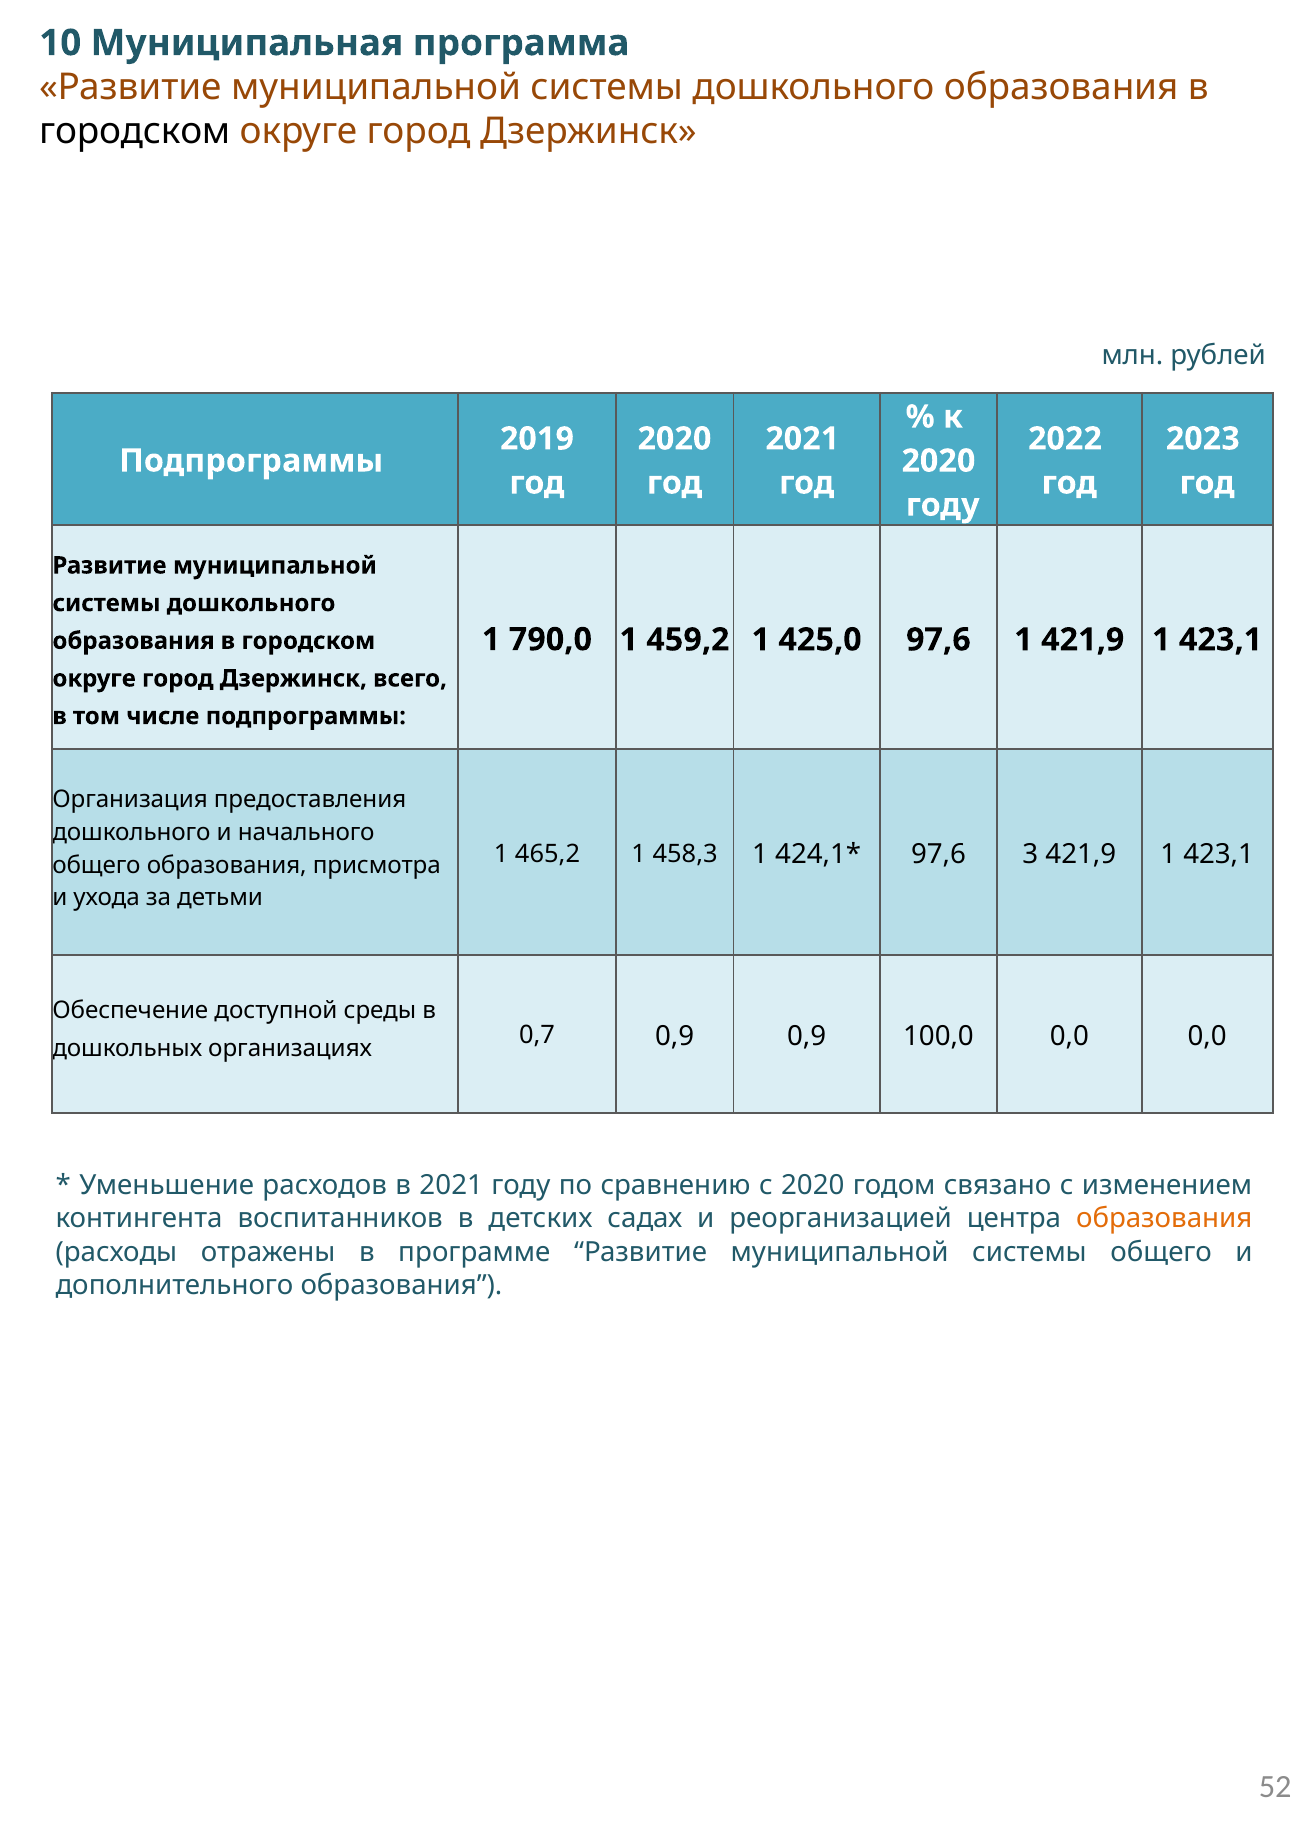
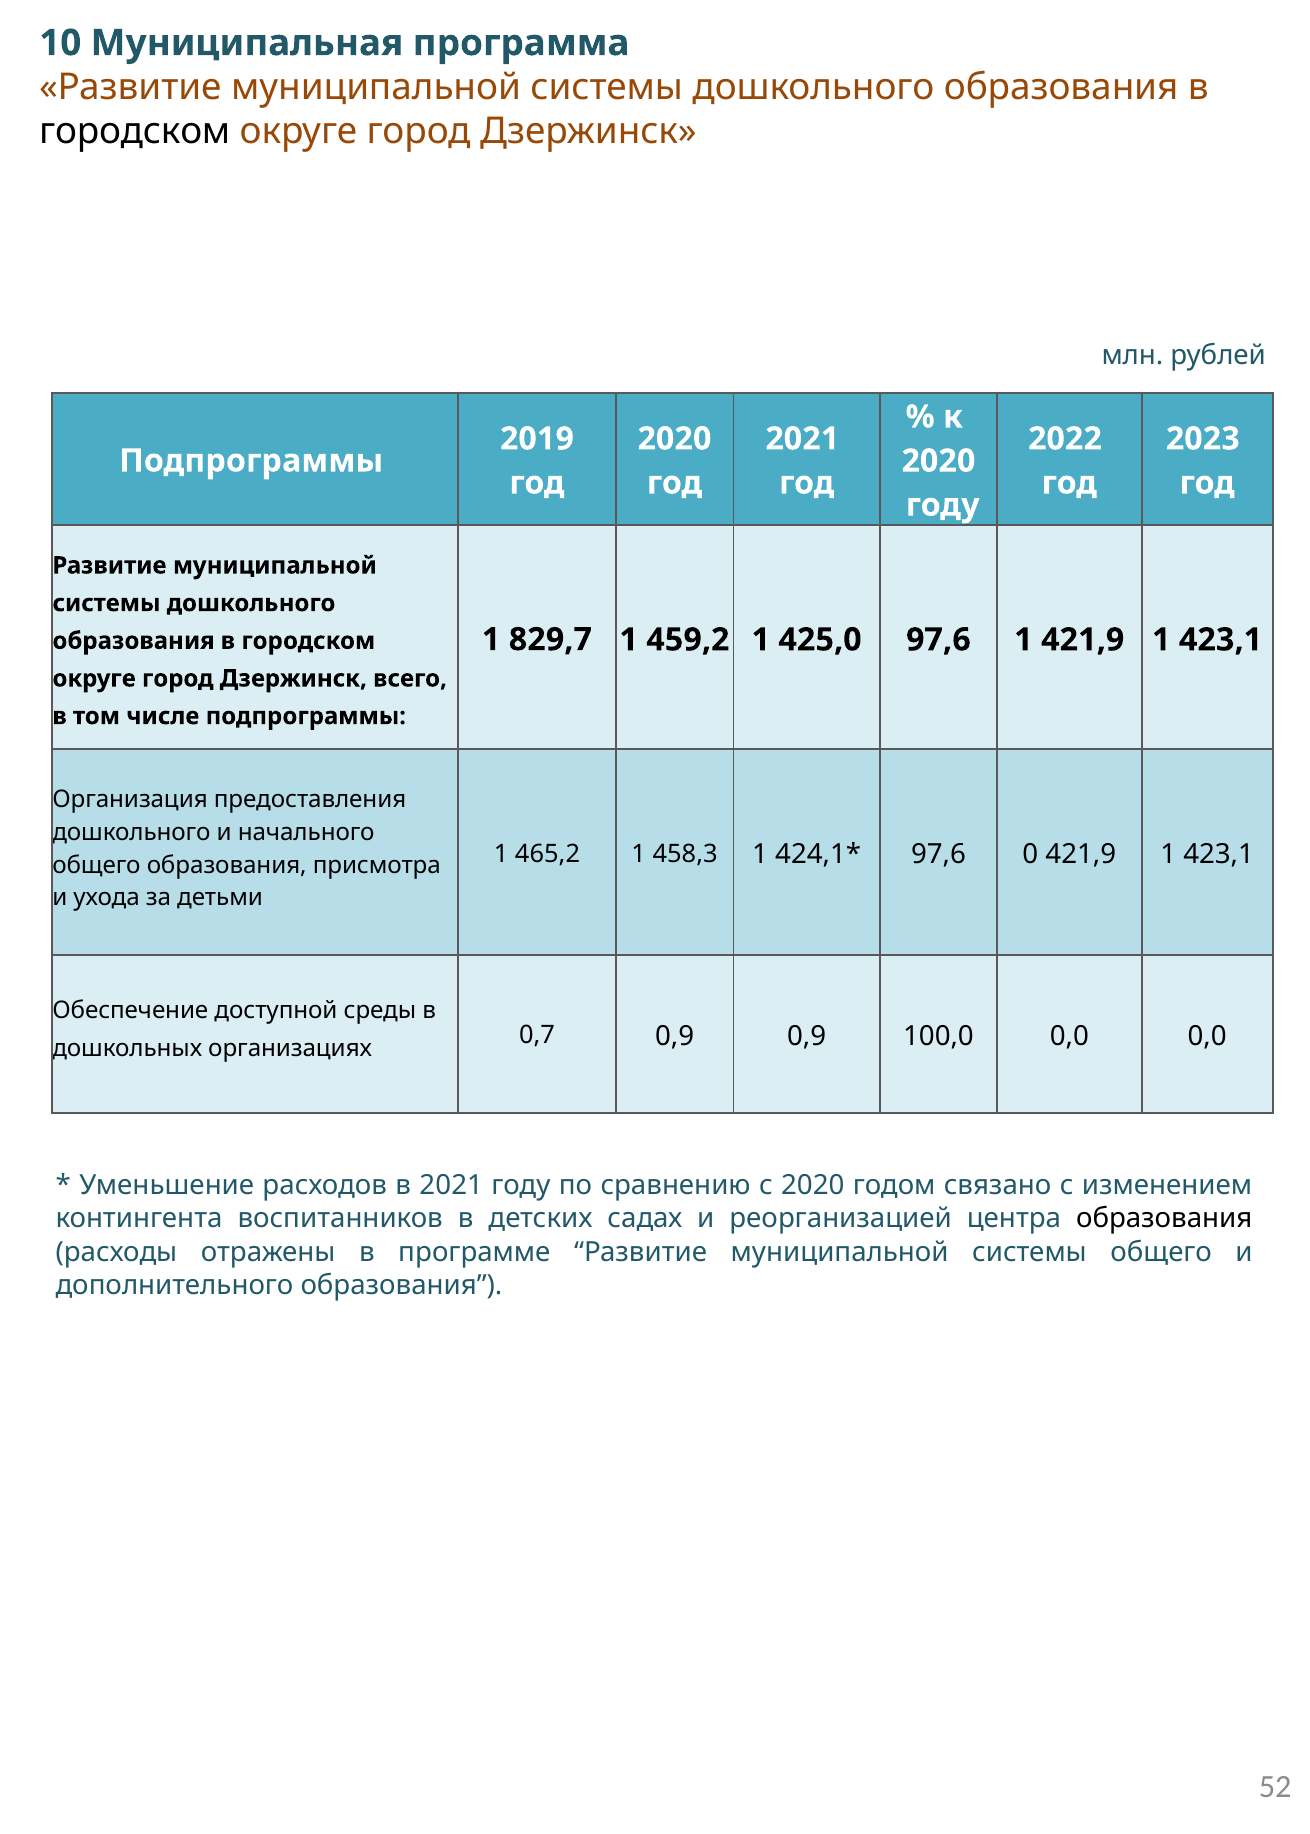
790,0: 790,0 -> 829,7 (550, 640)
3: 3 -> 0 (1030, 854)
образования colour: orange -> black (1164, 1219)
